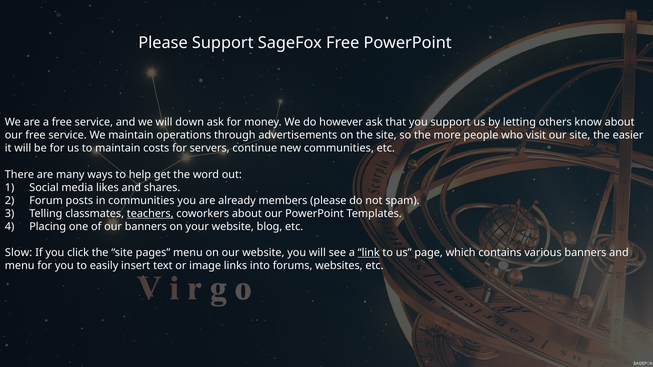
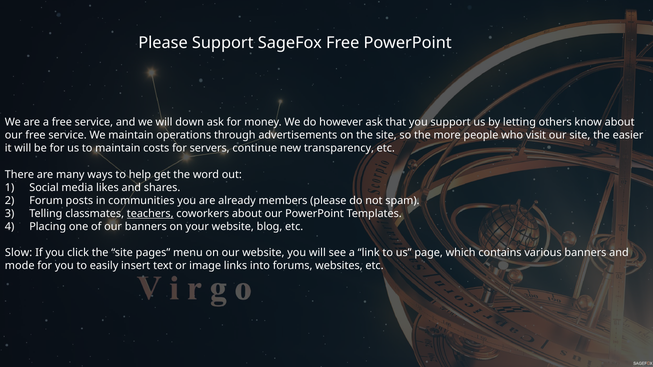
new communities: communities -> transparency (339, 149)
link underline: present -> none (369, 253)
menu: menu -> mode (20, 266)
